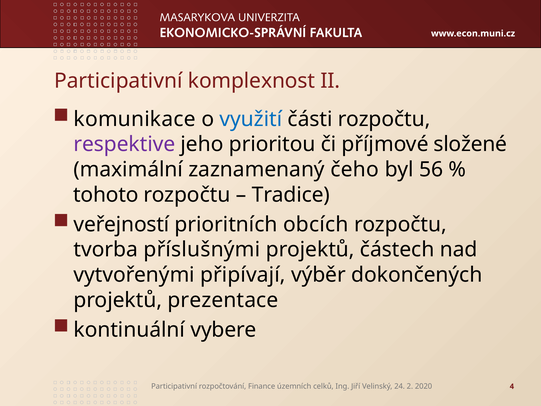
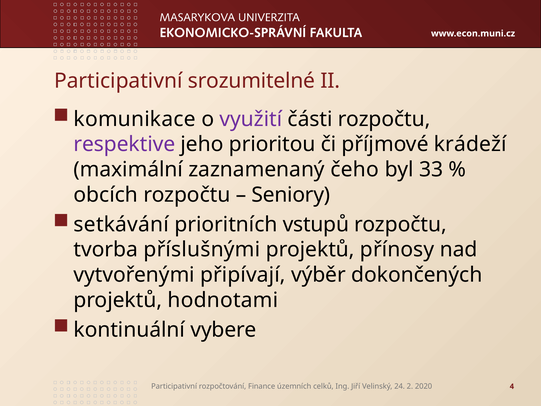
komplexnost: komplexnost -> srozumitelné (252, 81)
využití colour: blue -> purple (251, 119)
složené: složené -> krádeží (470, 144)
56: 56 -> 33 (431, 170)
tohoto: tohoto -> obcích (106, 195)
Tradice: Tradice -> Seniory (291, 195)
veřejností: veřejností -> setkávání (121, 224)
obcích: obcích -> vstupů (316, 224)
částech: částech -> přínosy (397, 250)
prezentace: prezentace -> hodnotami (223, 300)
